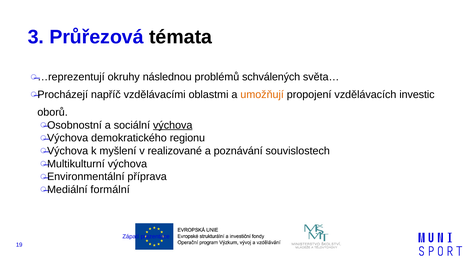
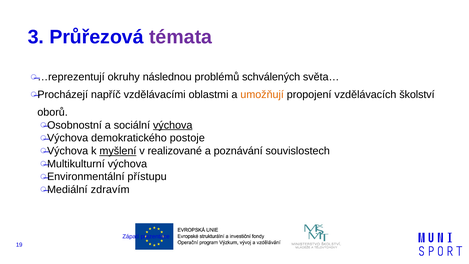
témata colour: black -> purple (181, 37)
investic: investic -> školství (417, 95)
regionu: regionu -> postoje (187, 138)
myšlení underline: none -> present (118, 151)
příprava: příprava -> přístupu (147, 177)
formální: formální -> zdravím (110, 190)
